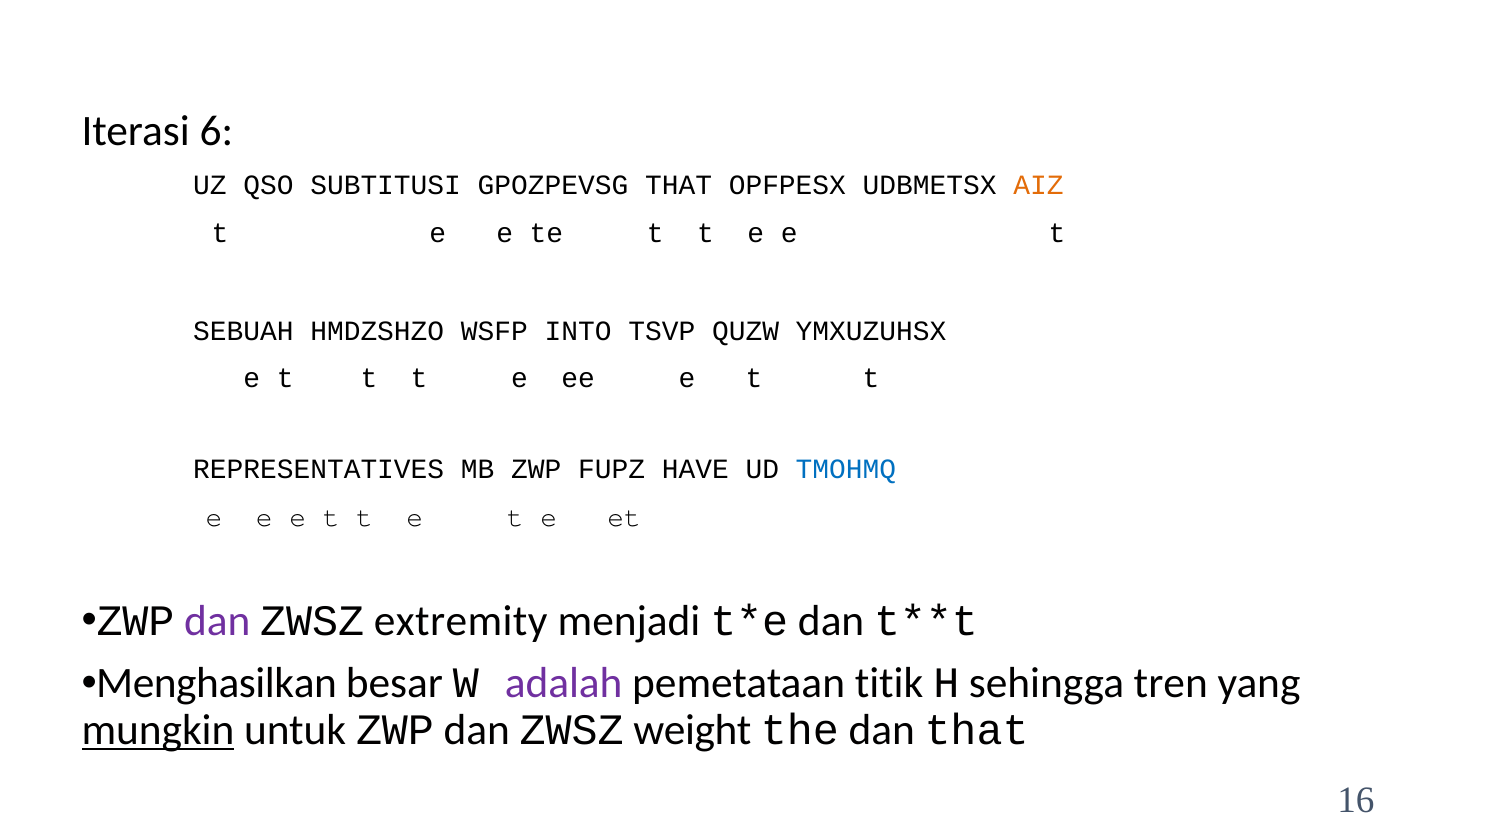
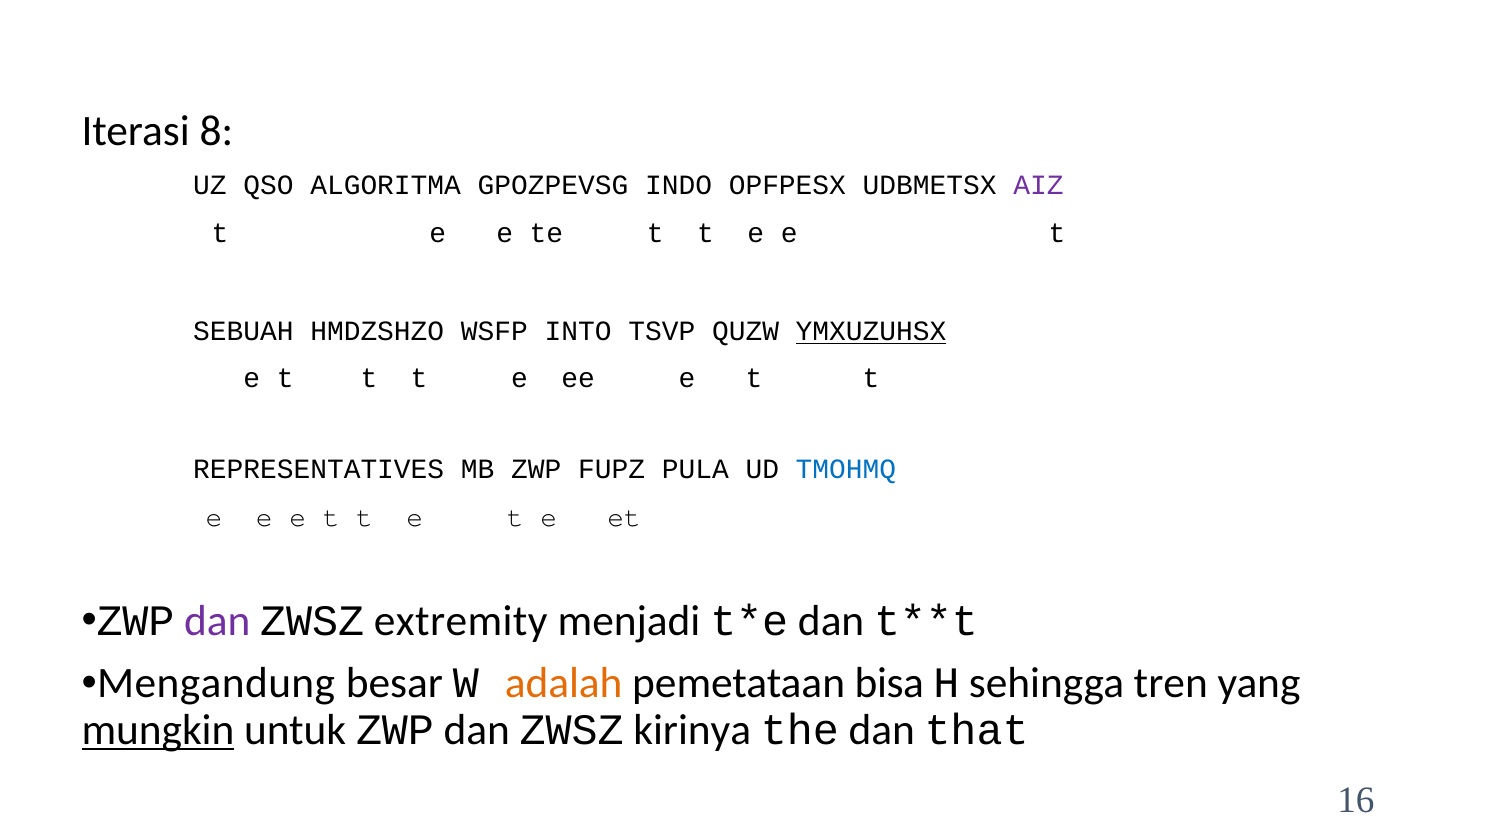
6: 6 -> 8 (216, 131)
SUBTITUSI: SUBTITUSI -> ALGORITMA (386, 185)
GPOZPEVSG THAT: THAT -> INDO (679, 185)
AIZ colour: orange -> purple (1038, 185)
YMXUZUHSX underline: none -> present (871, 332)
HAVE: HAVE -> PULA (695, 469)
Menghasilkan: Menghasilkan -> Mengandung (216, 683)
adalah colour: purple -> orange (564, 683)
titik: titik -> bisa (889, 683)
weight: weight -> kirinya (692, 730)
